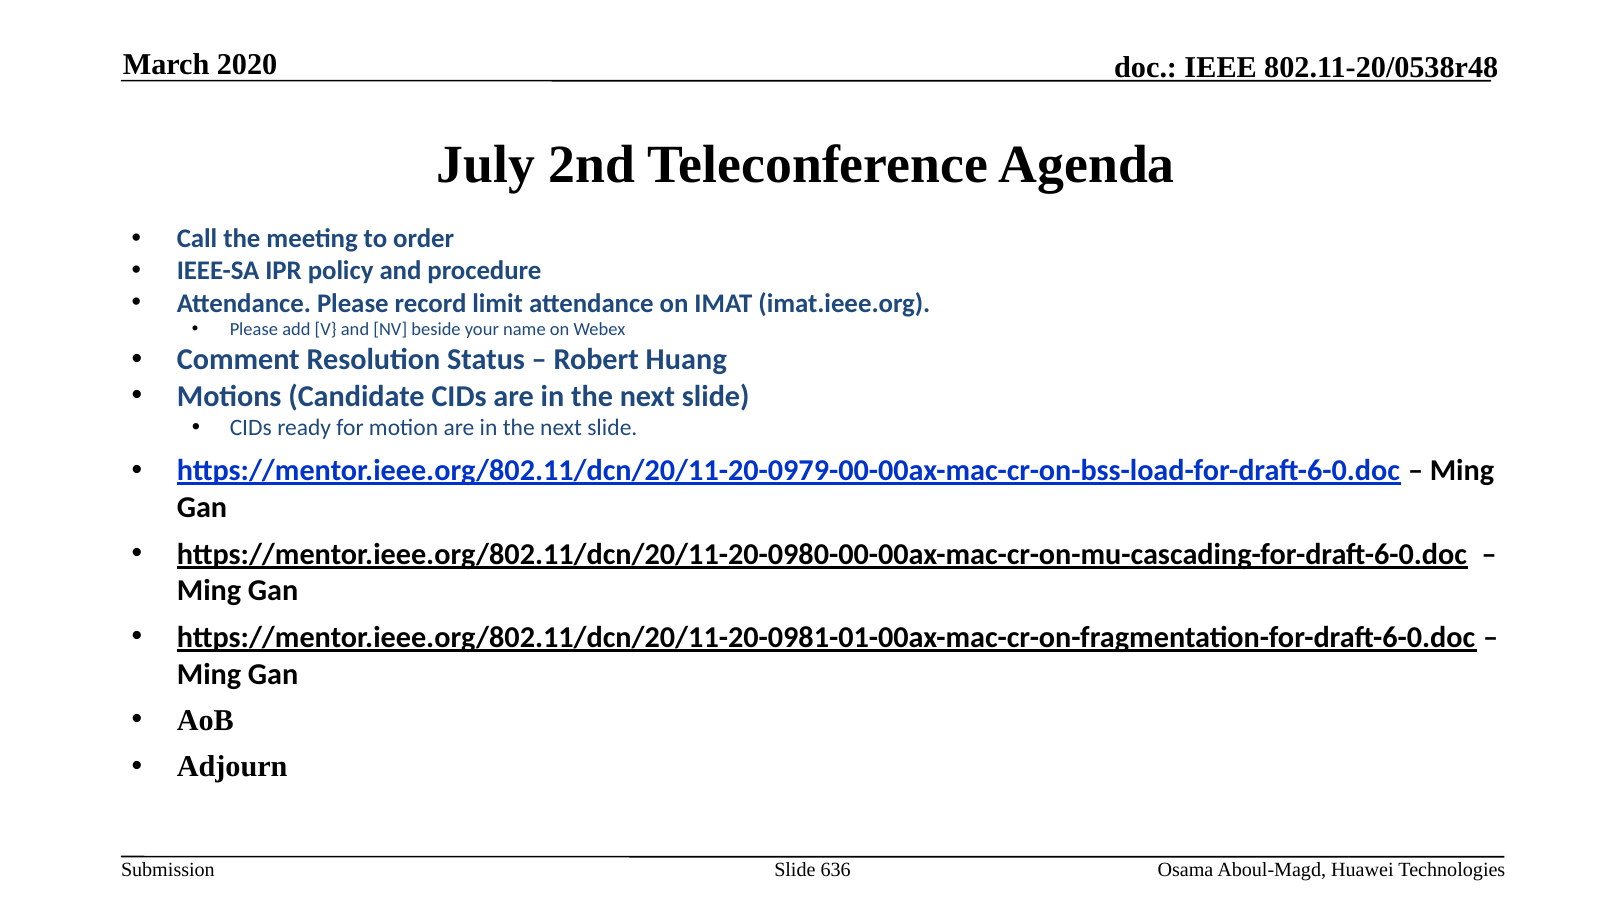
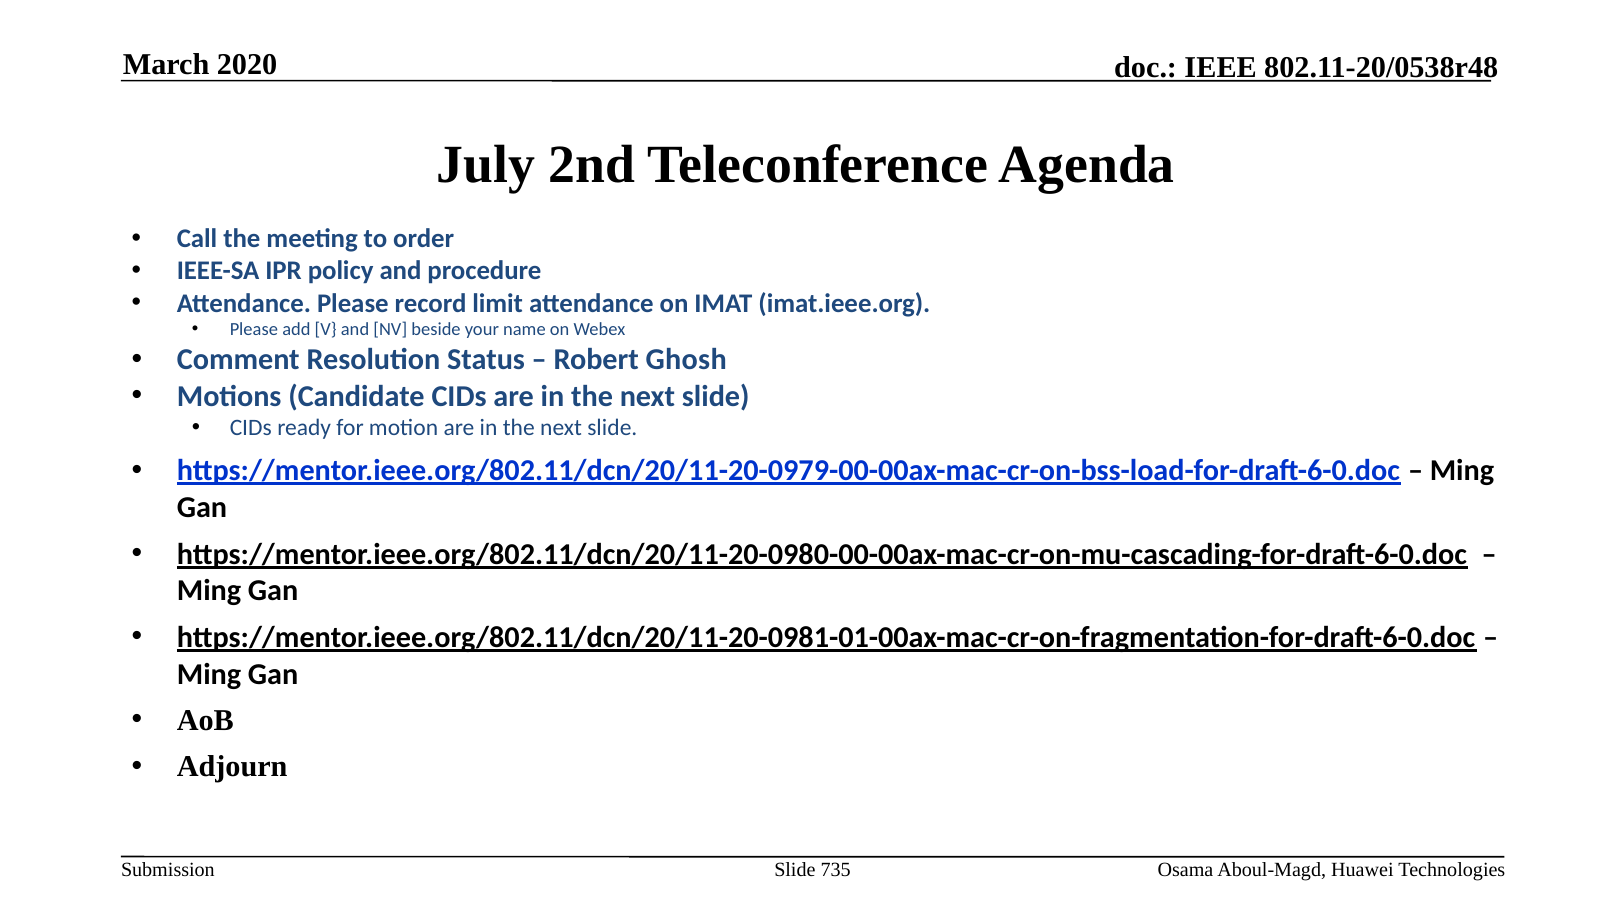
Huang: Huang -> Ghosh (686, 360)
636: 636 -> 735 (836, 870)
